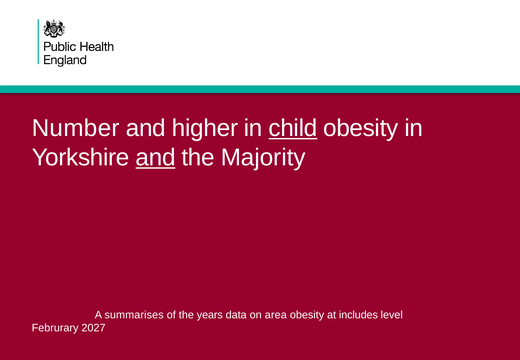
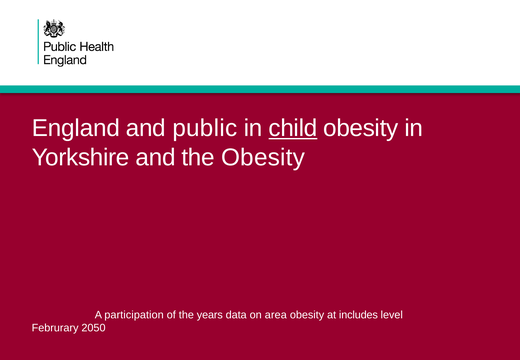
Number: Number -> England (76, 128)
higher: higher -> public (205, 128)
and underline: present -> none (156, 157)
the Majority: Majority -> Obesity (263, 157)
summarises: summarises -> participation (134, 315)
2027: 2027 -> 2050 (93, 328)
